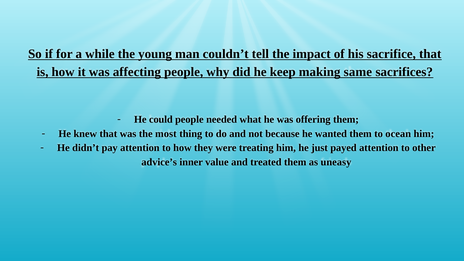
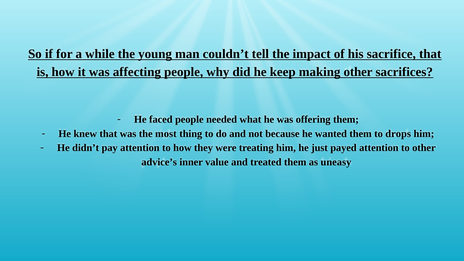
making same: same -> other (358, 72)
could: could -> faced (161, 119)
ocean: ocean -> drops (398, 134)
